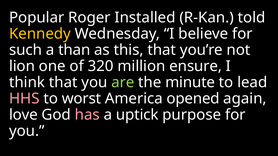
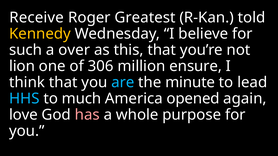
Popular: Popular -> Receive (37, 17)
Installed: Installed -> Greatest (145, 17)
than: than -> over (74, 50)
320: 320 -> 306 (101, 66)
are colour: light green -> light blue (123, 83)
HHS colour: pink -> light blue (24, 99)
worst: worst -> much (82, 99)
uptick: uptick -> whole (137, 115)
